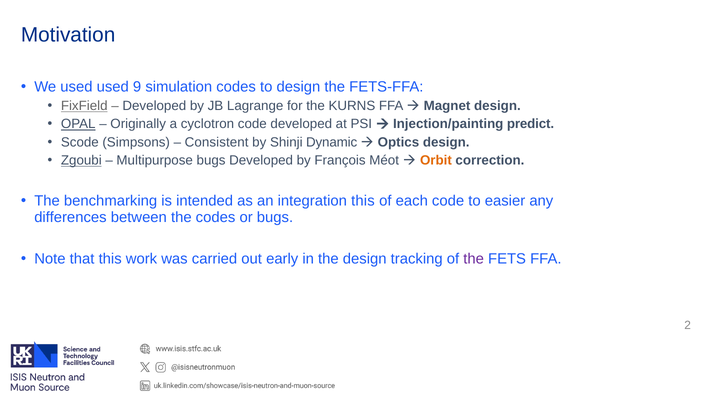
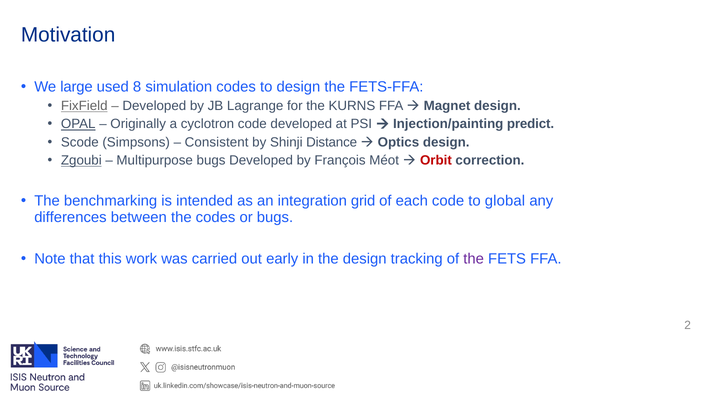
We used: used -> large (77, 87)
9: 9 -> 8 (137, 87)
Dynamic: Dynamic -> Distance (332, 142)
Orbit colour: orange -> red (436, 160)
integration this: this -> grid (363, 201)
easier: easier -> global (505, 201)
